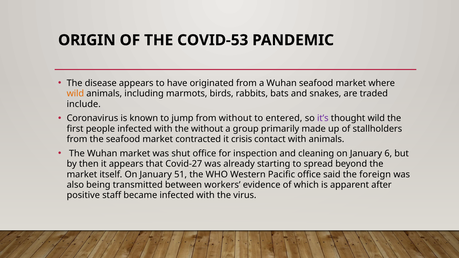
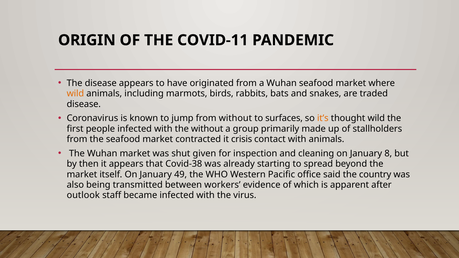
COVID-53: COVID-53 -> COVID-11 (213, 40)
include: include -> disease (84, 104)
entered: entered -> surfaces (284, 118)
it’s colour: purple -> orange (323, 118)
shut office: office -> given (204, 154)
6: 6 -> 8 (388, 154)
Covid-27: Covid-27 -> Covid-38 (184, 164)
51: 51 -> 49 (181, 174)
foreign: foreign -> country (375, 174)
positive: positive -> outlook (83, 195)
